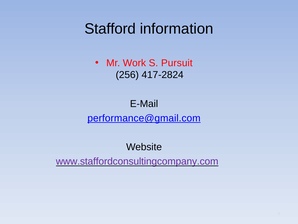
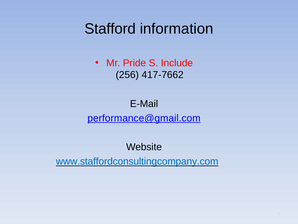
Work: Work -> Pride (134, 63)
Pursuit: Pursuit -> Include (177, 63)
417-2824: 417-2824 -> 417-7662 (163, 75)
www.staffordconsultingcompany.com colour: purple -> blue (137, 161)
